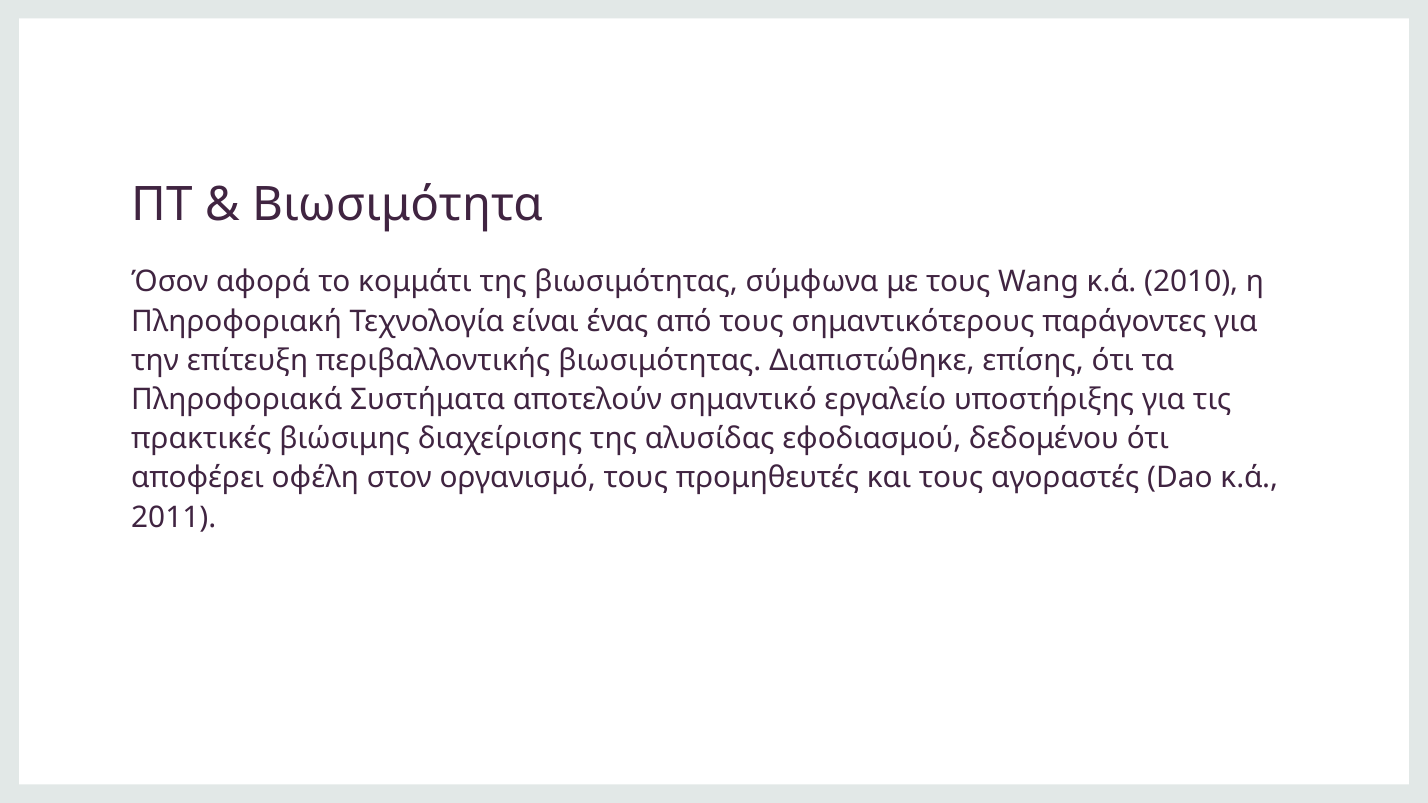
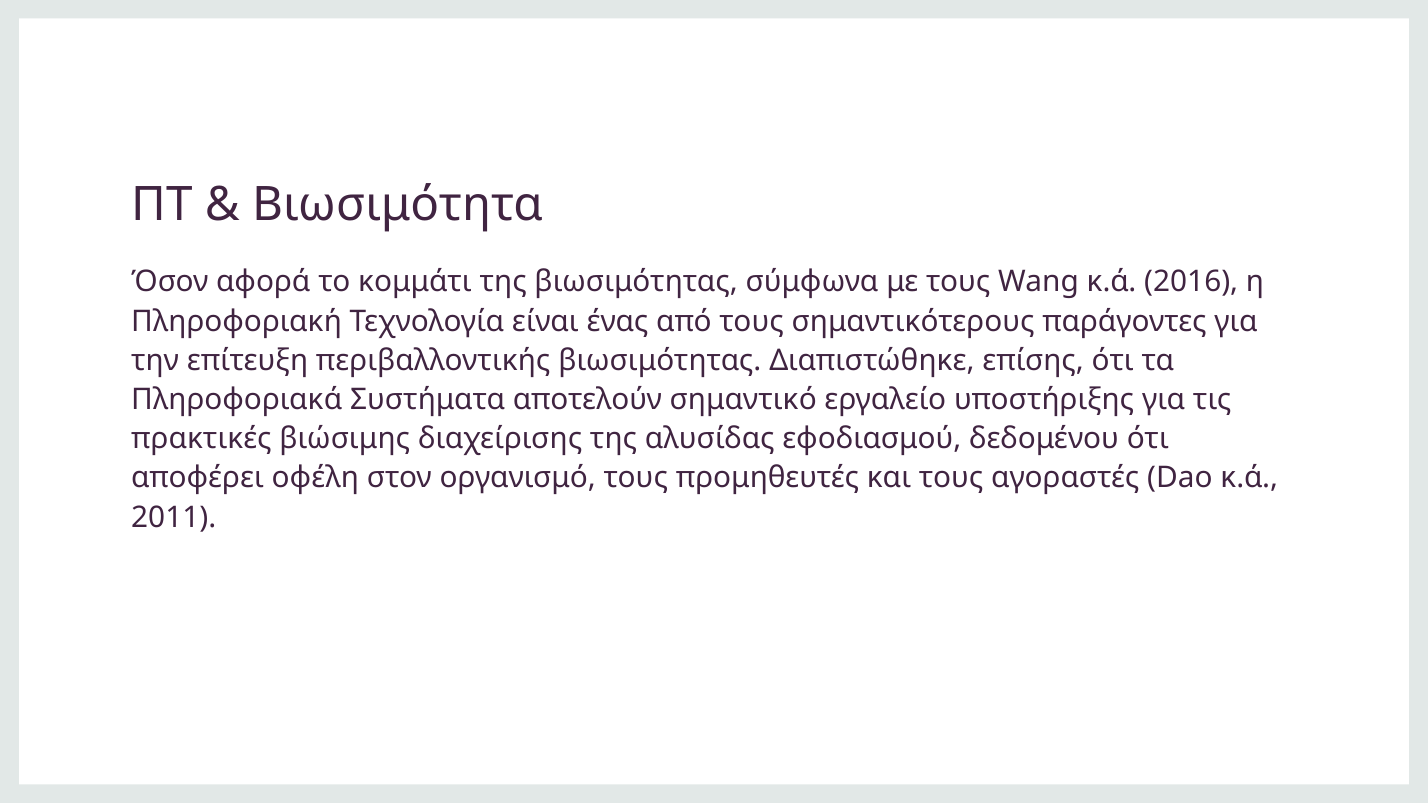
2010: 2010 -> 2016 (1191, 282)
